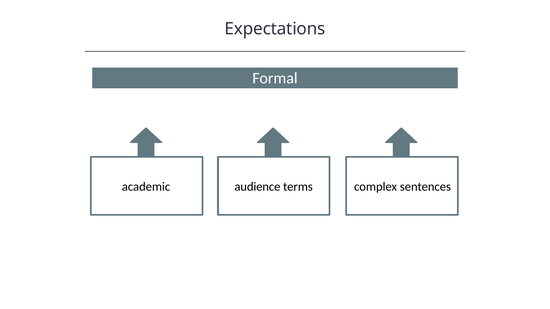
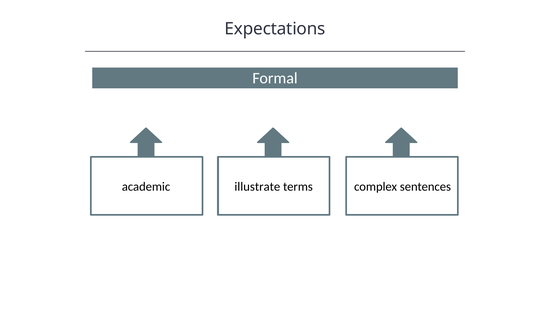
audience: audience -> illustrate (257, 187)
